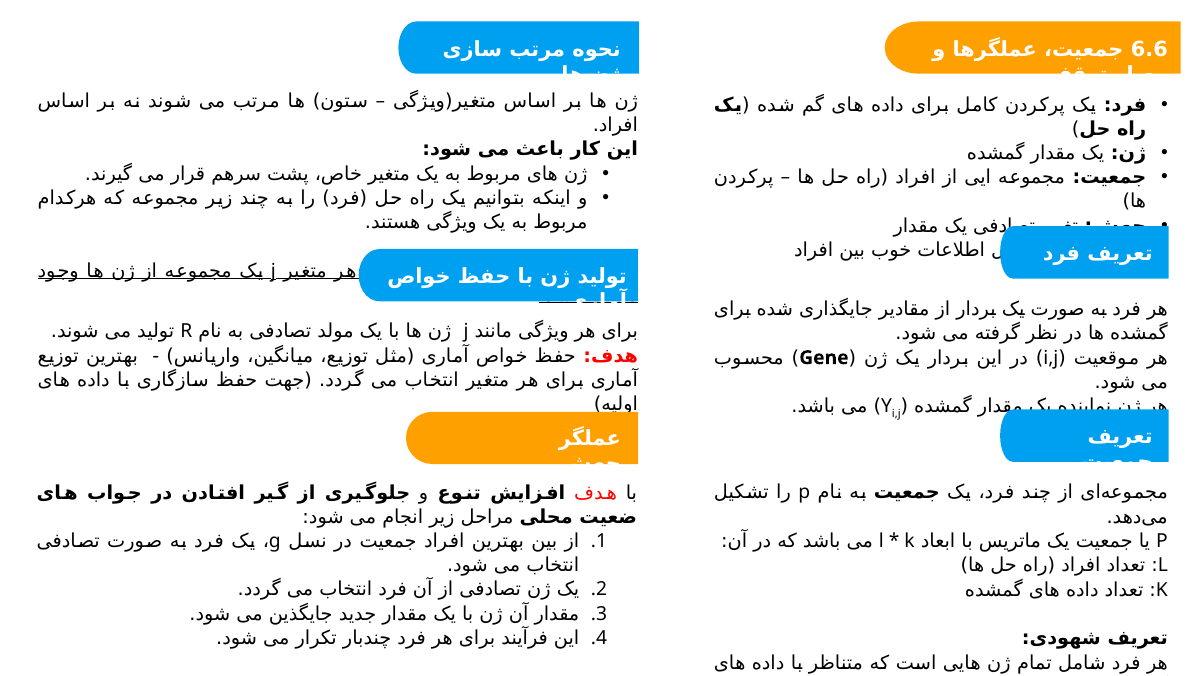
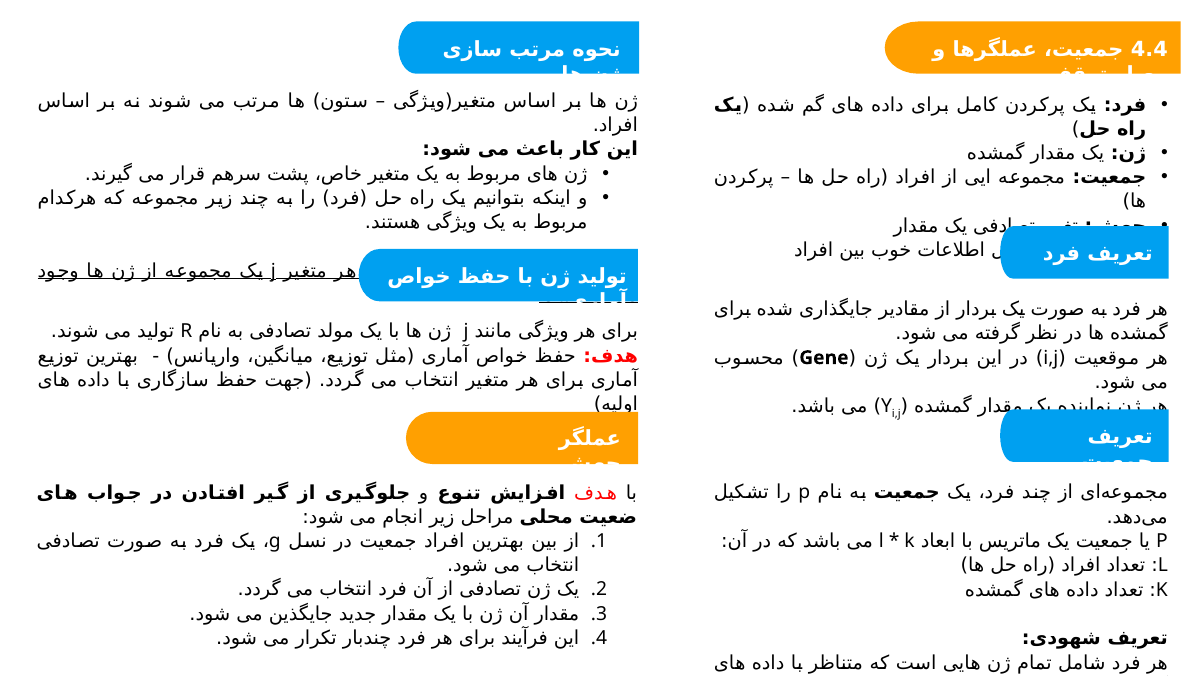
6.6: 6.6 -> 4.4 (1149, 49)
